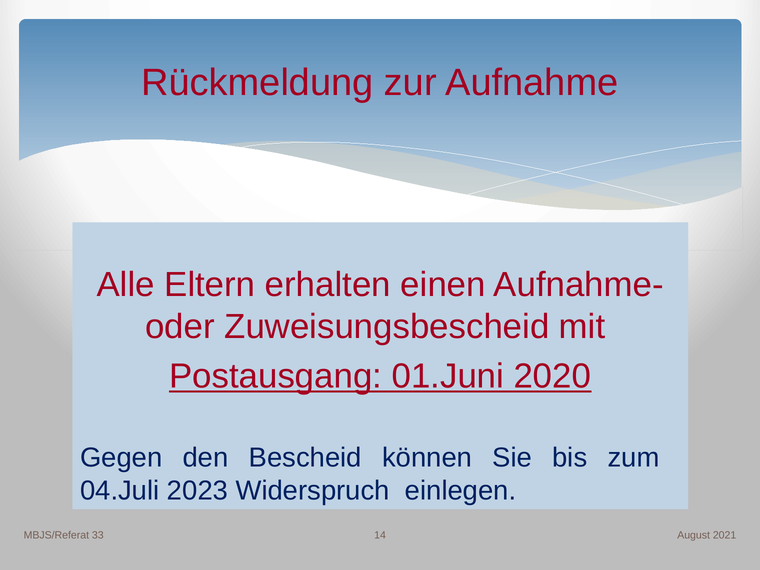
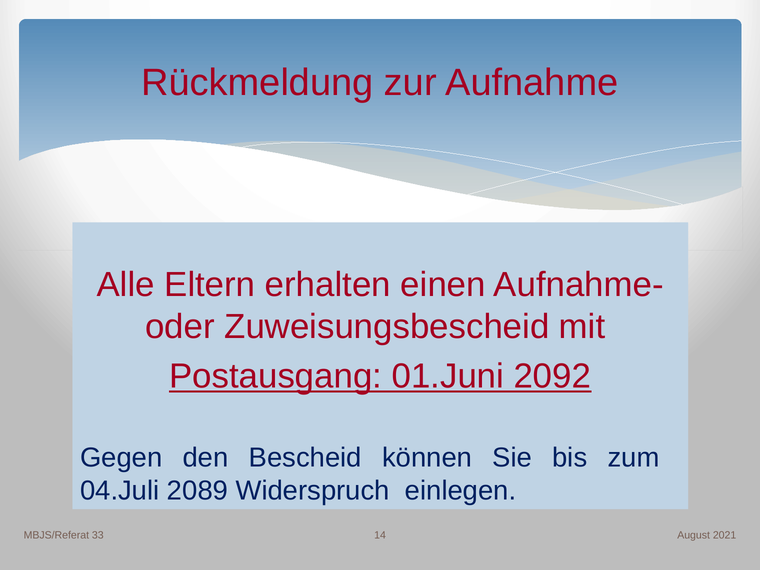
2020: 2020 -> 2092 (552, 376)
2023: 2023 -> 2089 (198, 491)
